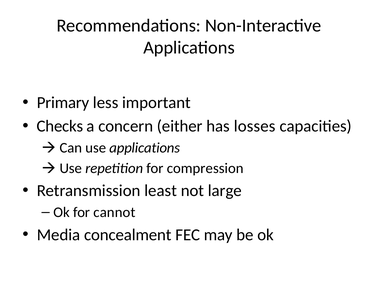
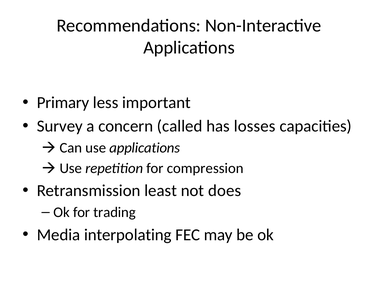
Checks: Checks -> Survey (60, 126)
either: either -> called (180, 126)
large: large -> does (225, 191)
cannot: cannot -> trading (115, 213)
concealment: concealment -> interpolating (128, 235)
